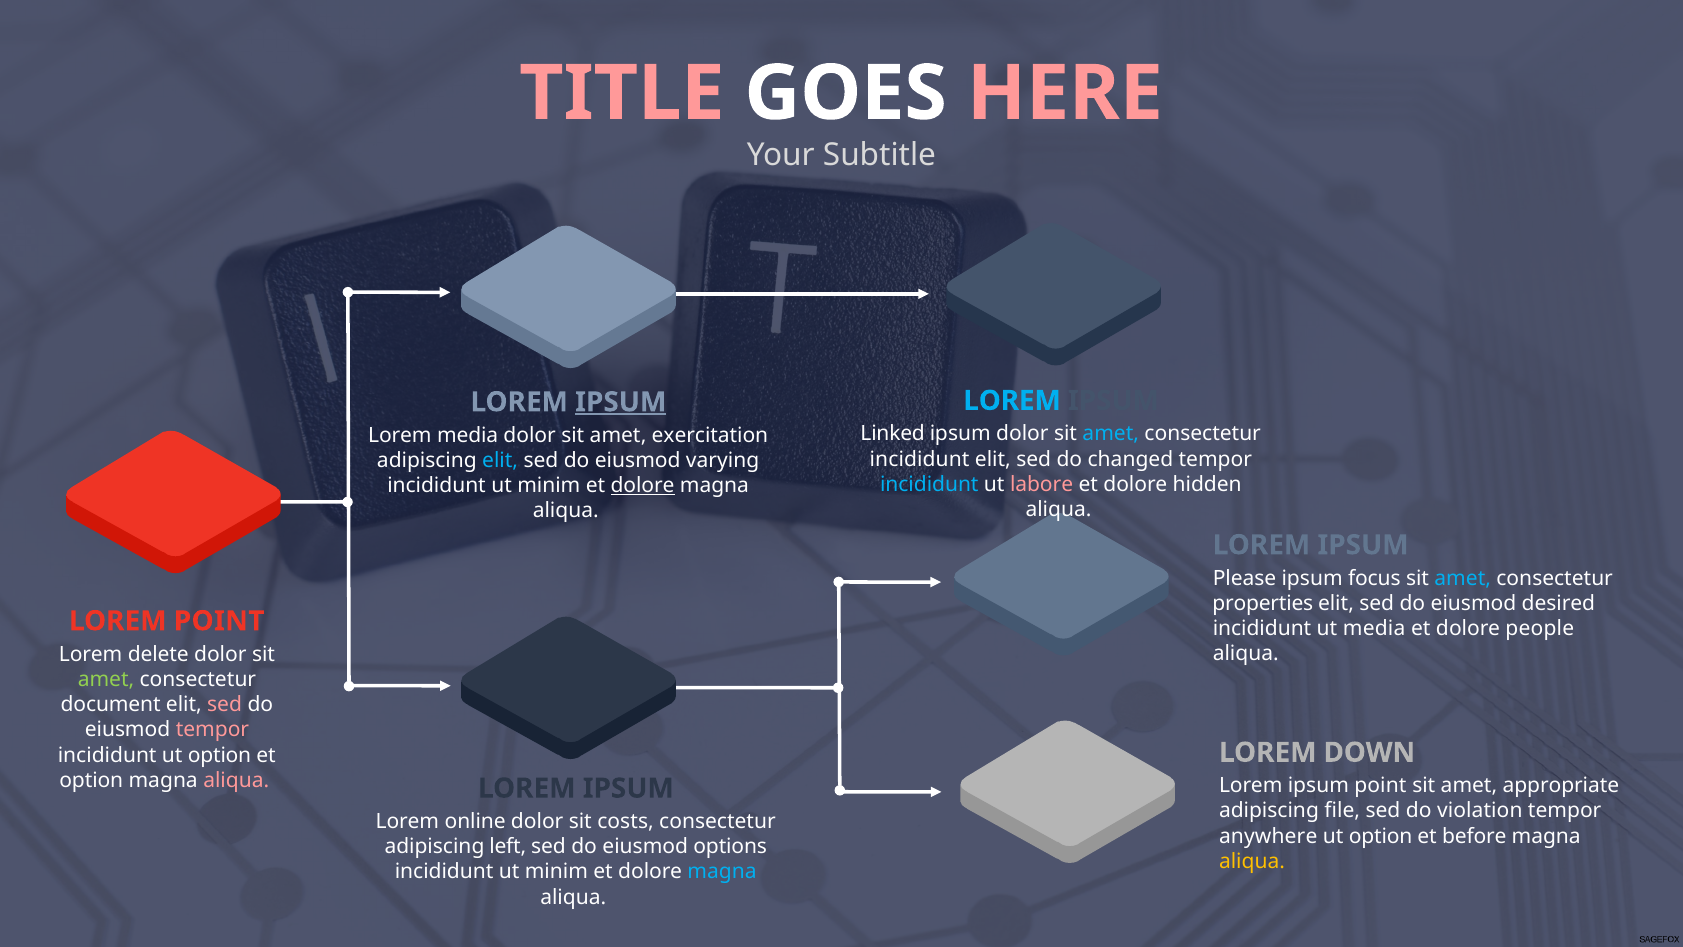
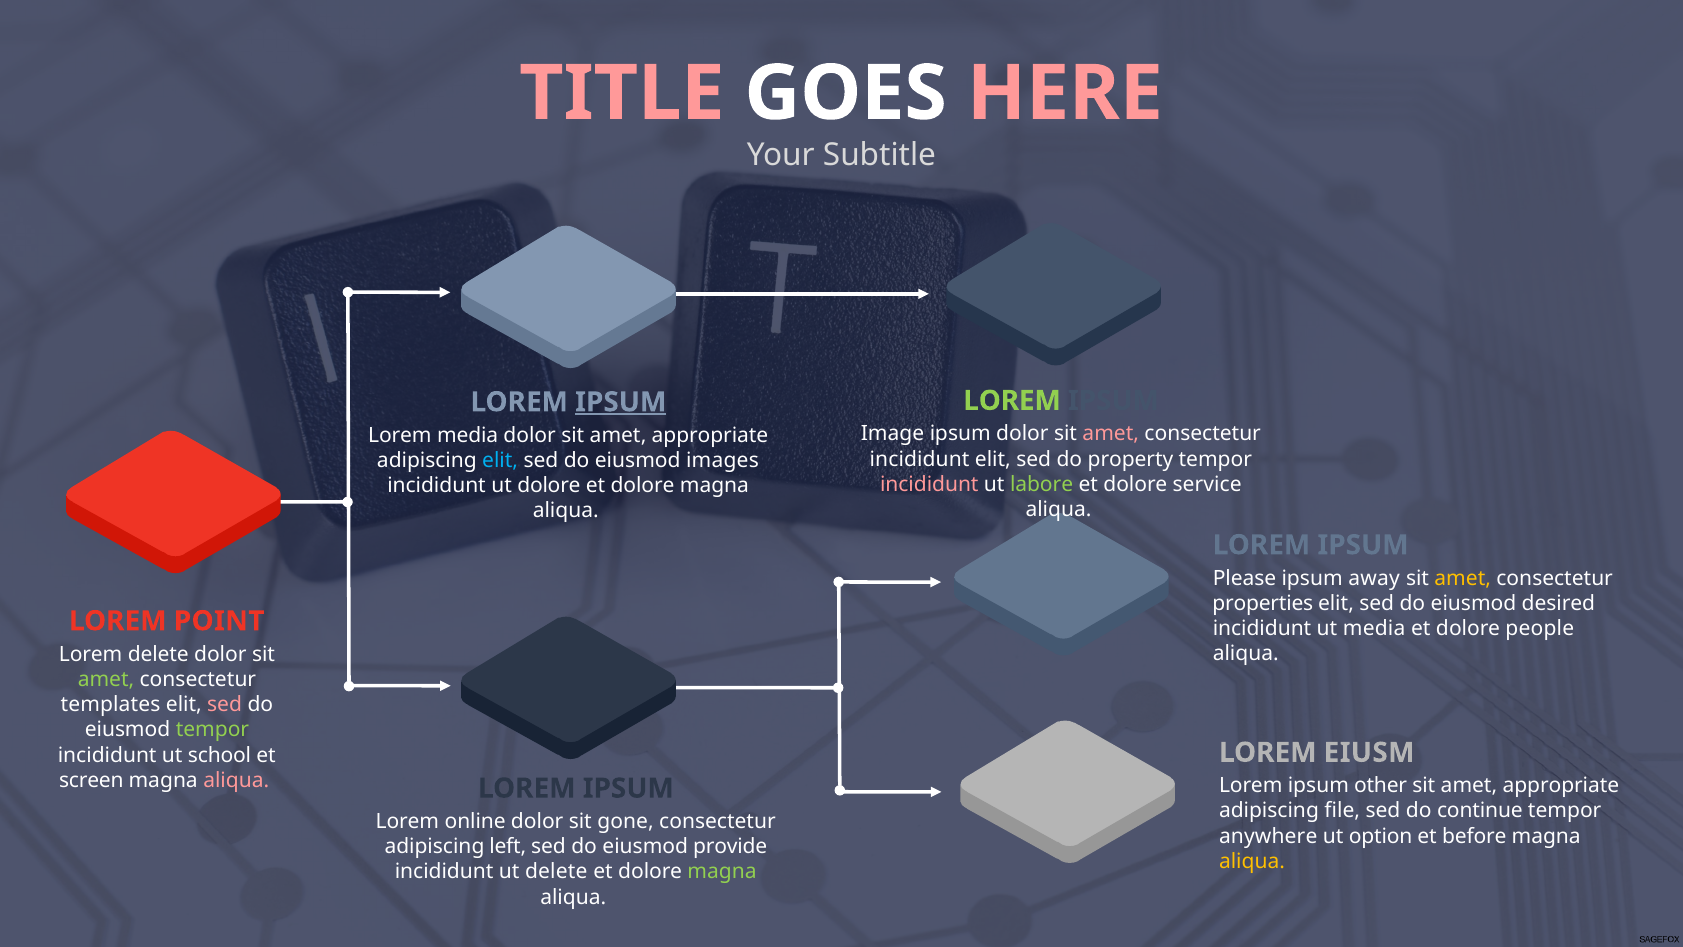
LOREM colour: light blue -> light green (1012, 401)
Linked: Linked -> Image (893, 434)
amet colour: light blue -> pink (1111, 434)
dolor sit amet exercitation: exercitation -> appropriate (710, 435)
changed: changed -> property (1130, 459)
varying: varying -> images (722, 460)
incididunt colour: light blue -> pink (929, 484)
labore colour: pink -> light green (1042, 484)
hidden: hidden -> service (1207, 484)
minim: minim -> dolore (549, 486)
dolore underline: present -> none (643, 486)
focus: focus -> away (1374, 578)
amet colour: light blue -> yellow (1463, 578)
document: document -> templates (111, 704)
tempor colour: pink -> light green (212, 730)
DOWN: DOWN -> EIUSM (1369, 752)
incididunt ut option: option -> school (220, 755)
option: option -> screen (91, 780)
ipsum point: point -> other (1381, 785)
violation: violation -> continue (1480, 811)
costs: costs -> gone (626, 821)
options: options -> provide (730, 847)
minim: minim -> delete (556, 872)
magna colour: light blue -> light green (722, 872)
